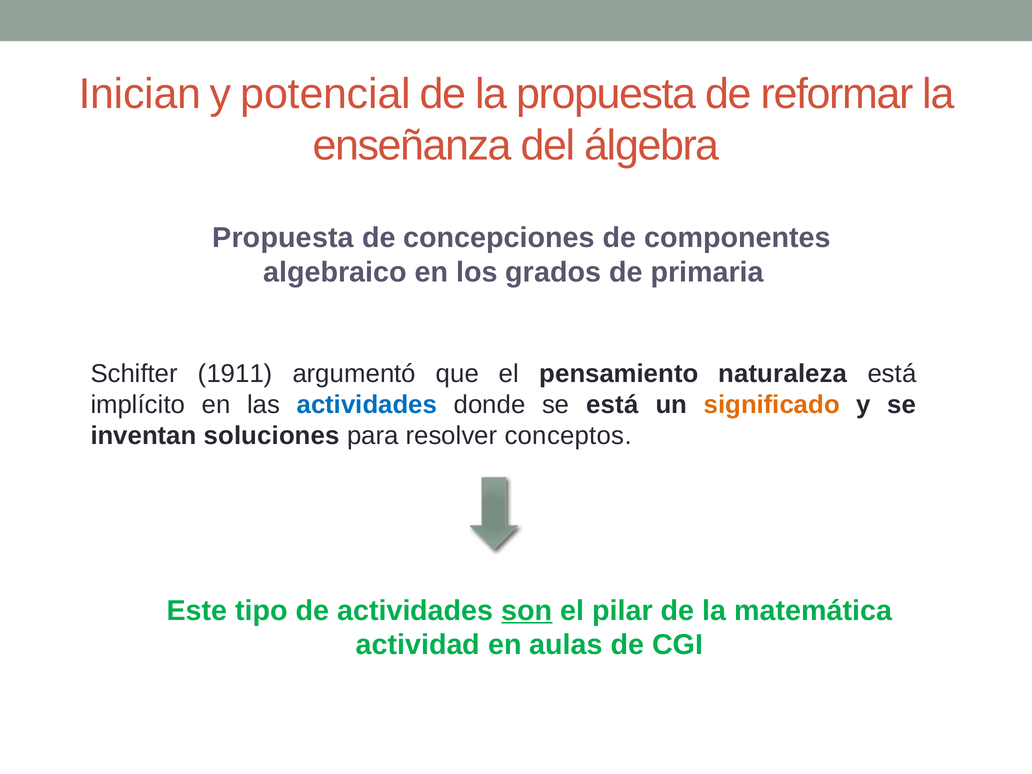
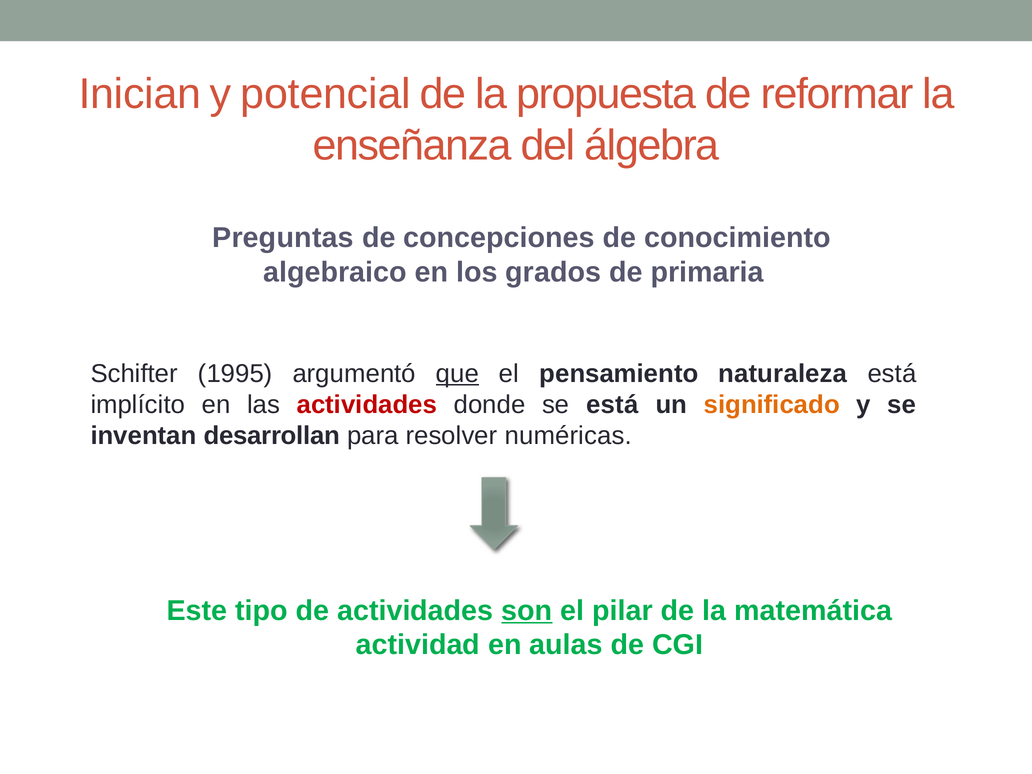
Propuesta: Propuesta -> Preguntas (283, 238)
componentes: componentes -> conocimiento (737, 238)
1911: 1911 -> 1995 (235, 374)
que underline: none -> present (457, 374)
actividades colour: blue -> red (367, 405)
soluciones: soluciones -> desarrollan (272, 436)
conceptos: conceptos -> numéricas (568, 436)
